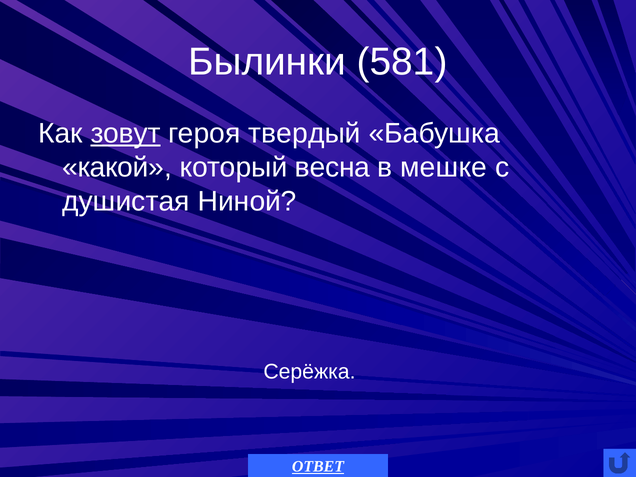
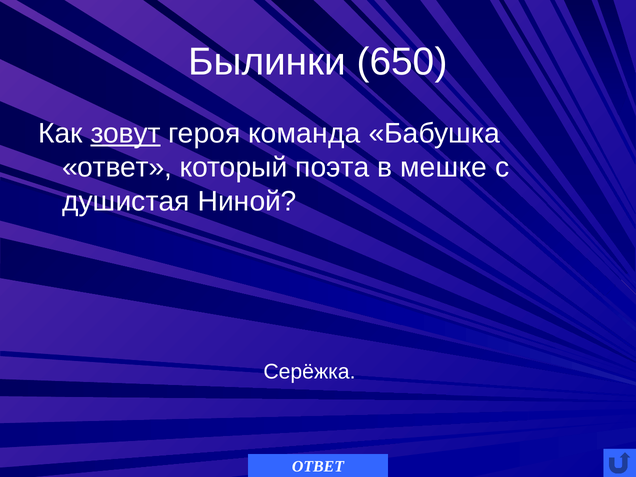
581: 581 -> 650 (402, 62)
твердый: твердый -> команда (304, 133)
какой: какой -> ответ (117, 167)
весна: весна -> поэта (332, 167)
ОТВЕТ underline: present -> none (318, 466)
